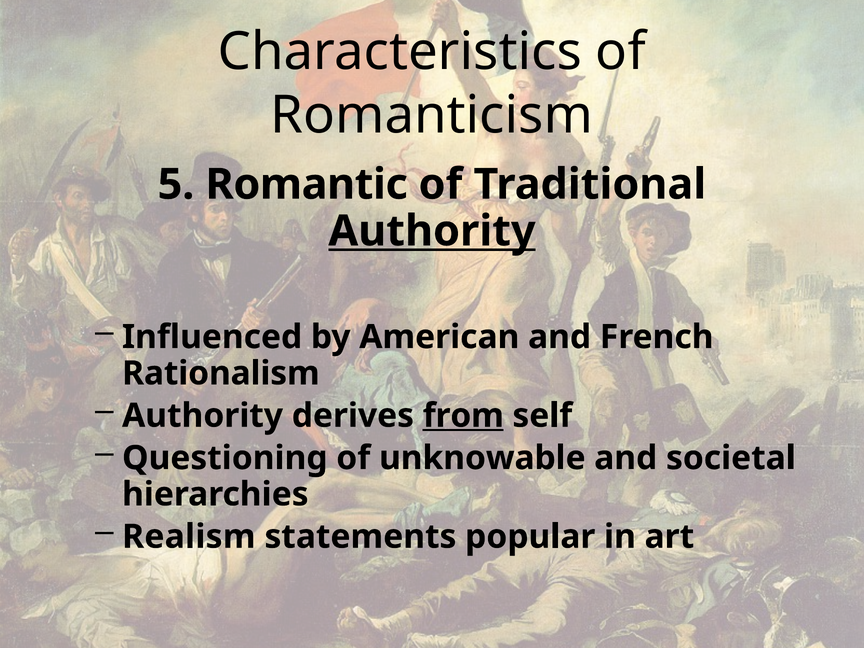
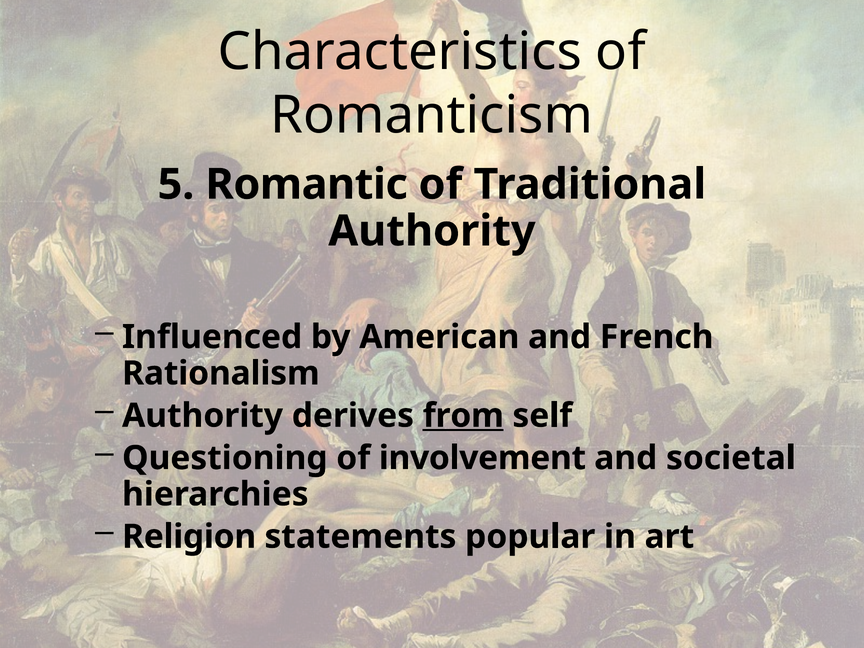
Authority underline: present -> none (432, 231)
unknowable: unknowable -> involvement (482, 458)
Realism: Realism -> Religion (189, 537)
